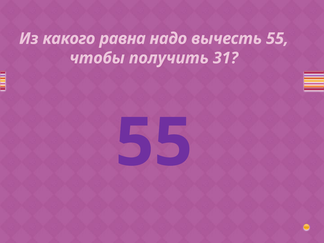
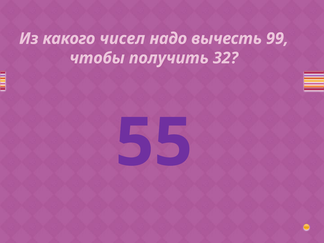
равна: равна -> чисел (122, 39)
вычесть 55: 55 -> 99 (277, 39)
31: 31 -> 32 (225, 58)
